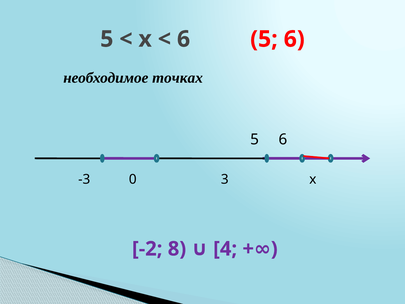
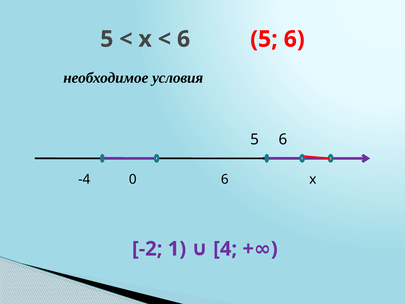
точках: точках -> условия (178, 78)
-3: -3 -> -4 (84, 179)
0 3: 3 -> 6 (225, 179)
8: 8 -> 1 (177, 249)
